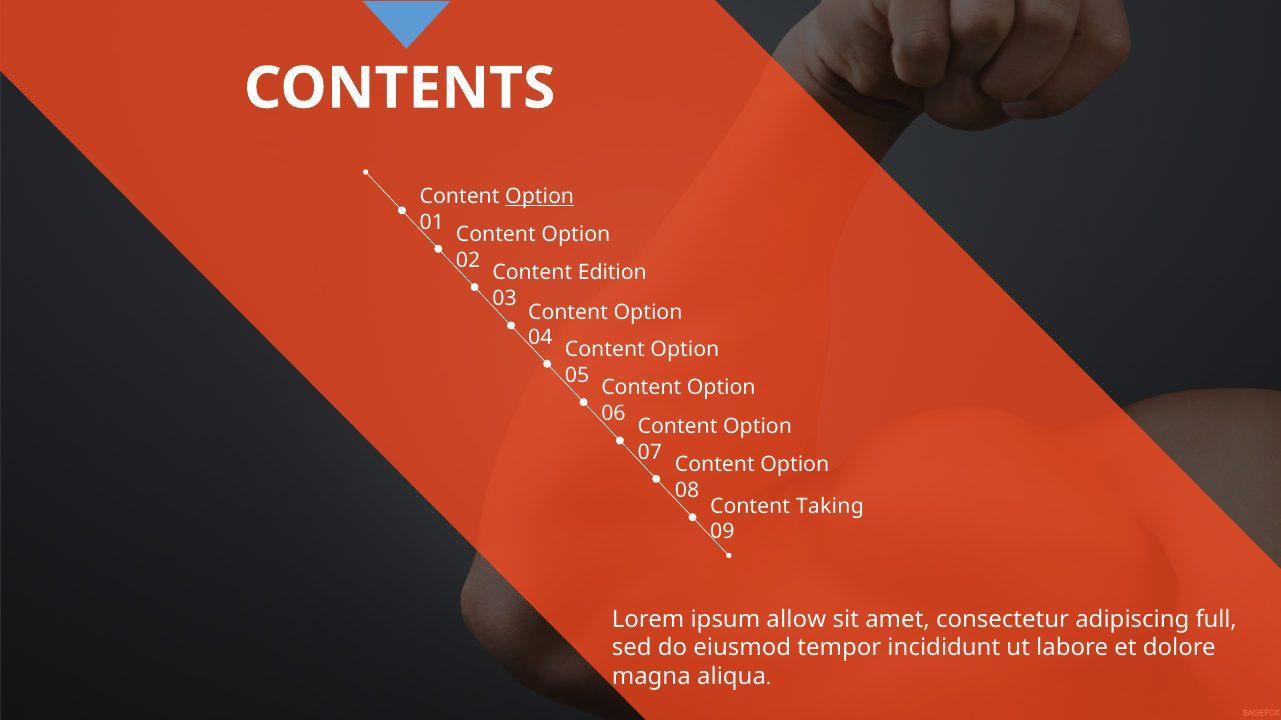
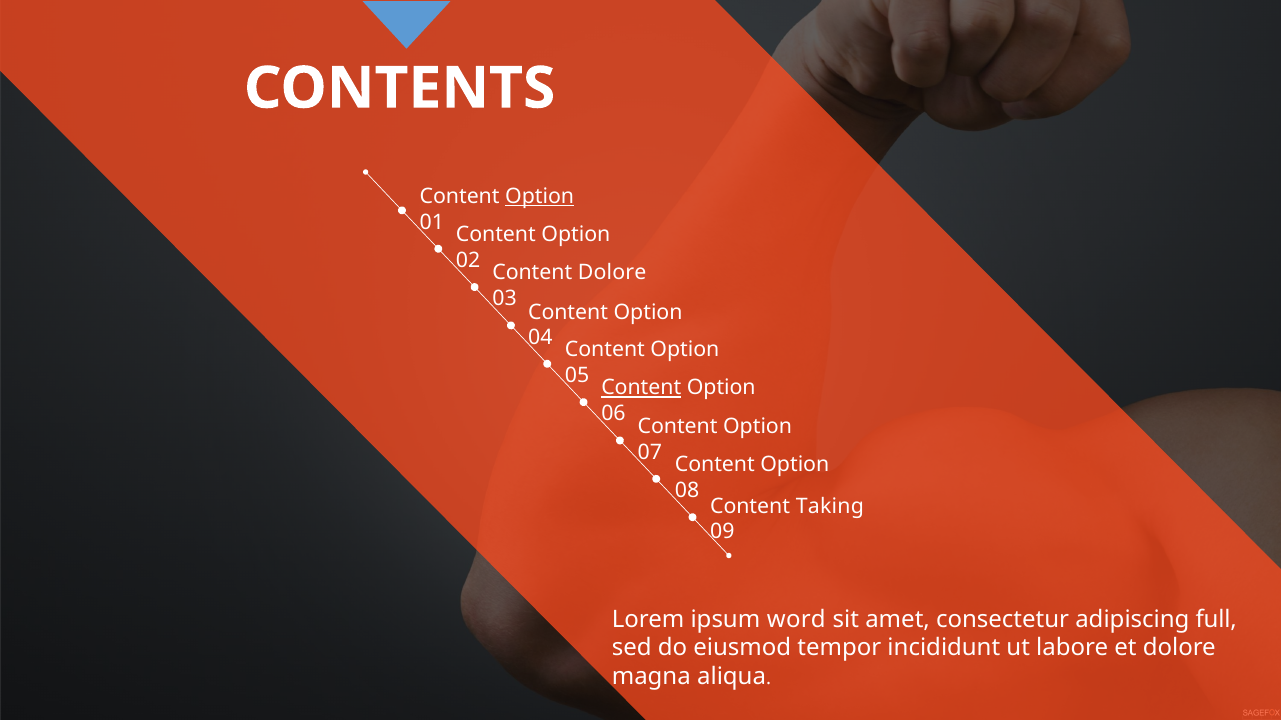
Content Edition: Edition -> Dolore (612, 273)
Content underline: none -> present (641, 388)
allow: allow -> word (796, 620)
